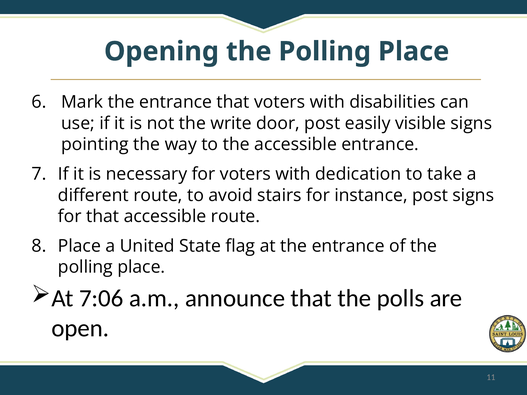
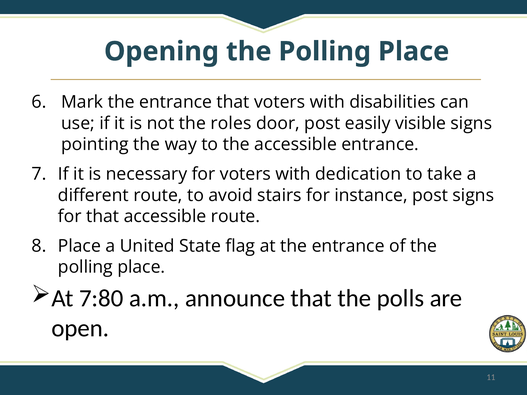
write: write -> roles (231, 123)
7:06: 7:06 -> 7:80 (101, 299)
